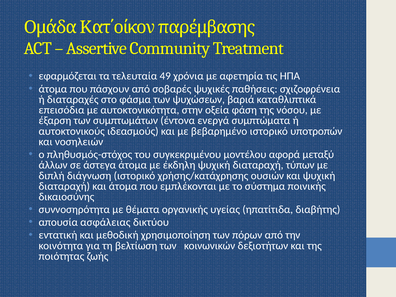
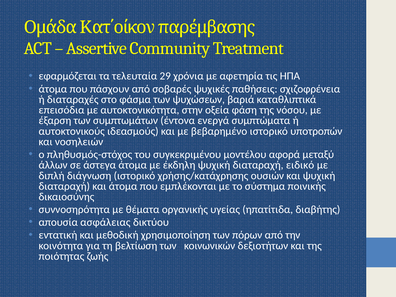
49: 49 -> 29 (165, 76)
τύπων: τύπων -> ειδικό (300, 165)
